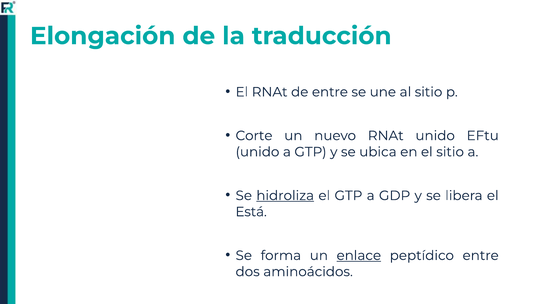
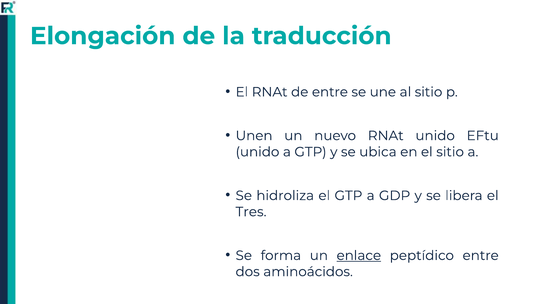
Corte: Corte -> Unen (254, 136)
hidroliza underline: present -> none (285, 195)
Está: Está -> Tres (251, 212)
